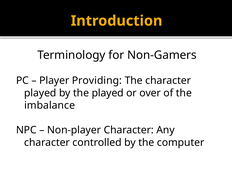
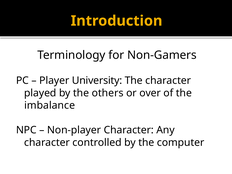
Providing: Providing -> University (97, 81)
the played: played -> others (108, 93)
